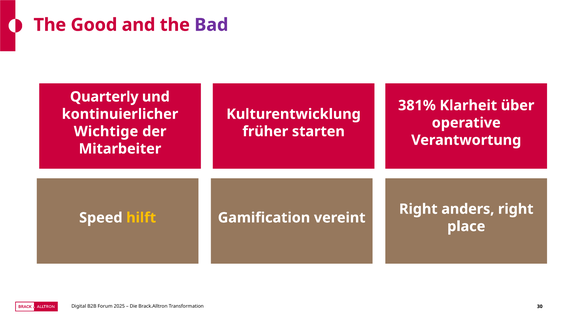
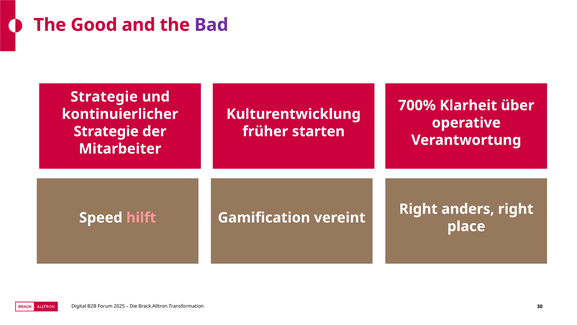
Quarterly: Quarterly -> Strategie (104, 97)
381%: 381% -> 700% (417, 105)
Wichtige: Wichtige -> Strategie (106, 131)
hilft colour: yellow -> pink (141, 217)
